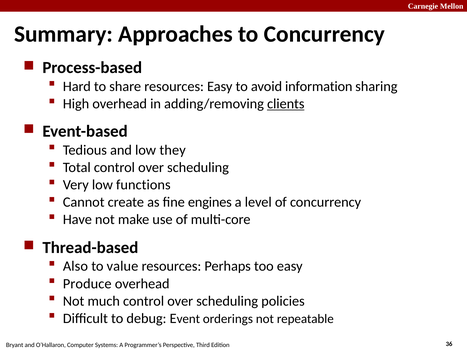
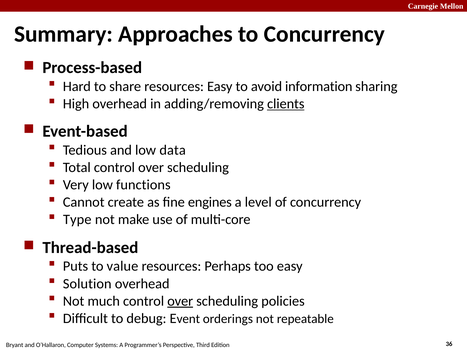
they: they -> data (173, 150)
Have: Have -> Type (77, 220)
Also: Also -> Puts (76, 266)
Produce: Produce -> Solution (87, 284)
over underline: none -> present (180, 301)
